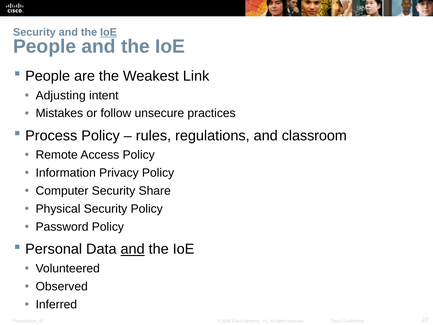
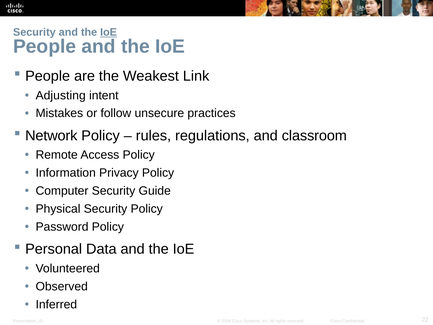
Process: Process -> Network (51, 136)
Share: Share -> Guide (155, 191)
and underline: present -> none (133, 249)
